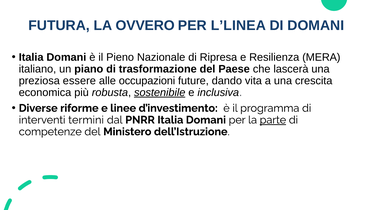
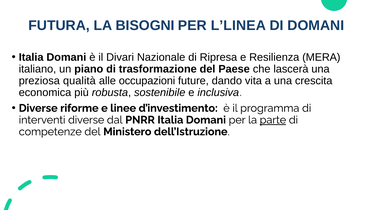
OVVERO: OVVERO -> BISOGNI (145, 26)
Pieno: Pieno -> Divari (120, 57)
essere: essere -> qualità (79, 81)
sostenibile underline: present -> none (160, 92)
interventi termini: termini -> diverse (86, 120)
